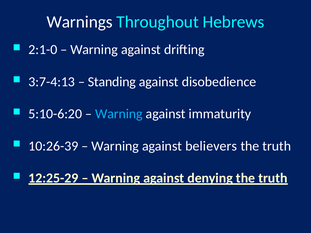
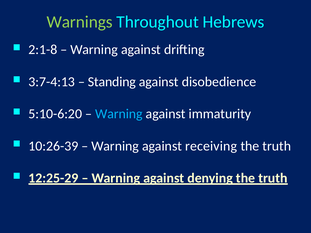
Warnings colour: white -> light green (80, 22)
2:1-0: 2:1-0 -> 2:1-8 (43, 50)
believers: believers -> receiving (211, 146)
